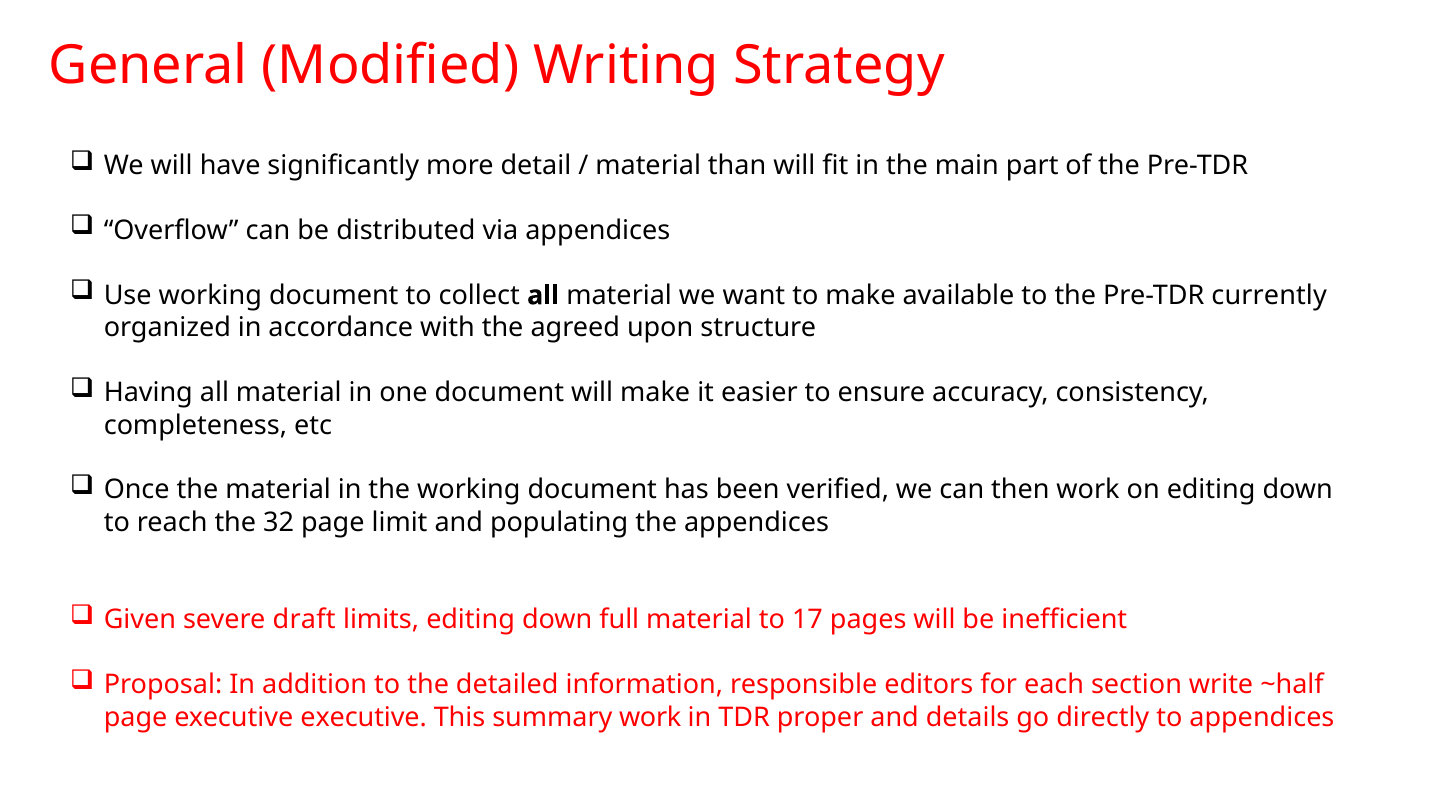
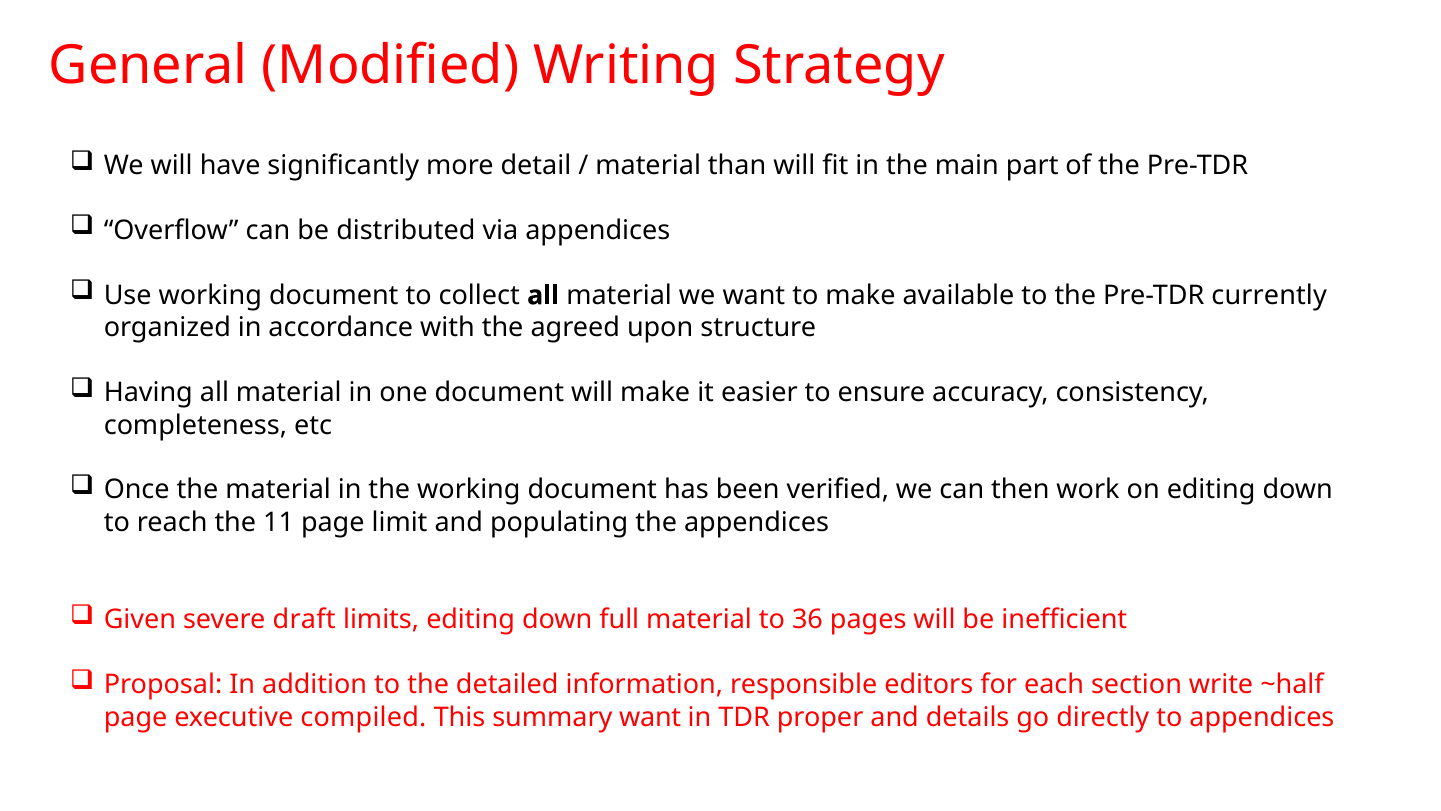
32: 32 -> 11 (279, 522)
17: 17 -> 36 (807, 619)
executive executive: executive -> compiled (363, 717)
summary work: work -> want (650, 717)
